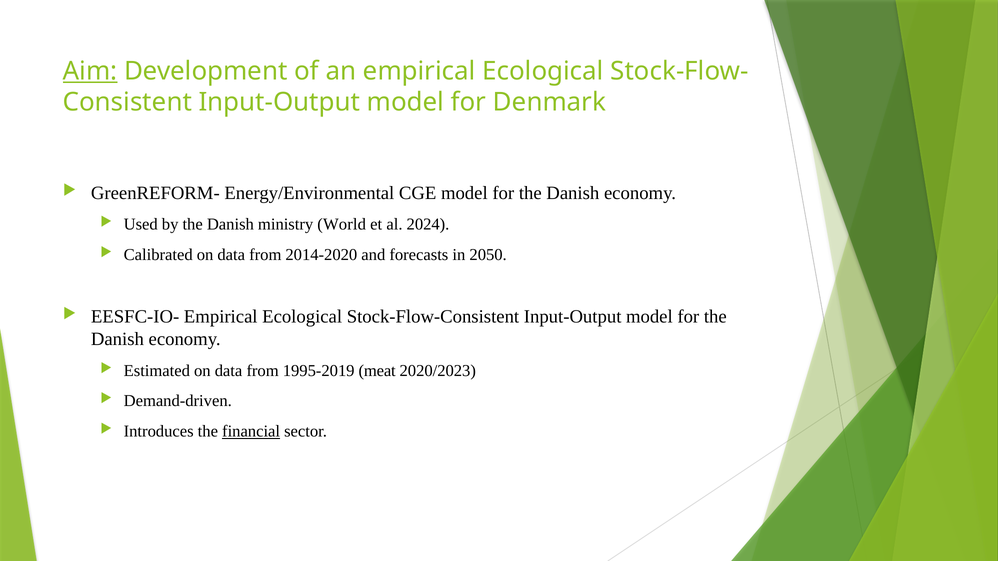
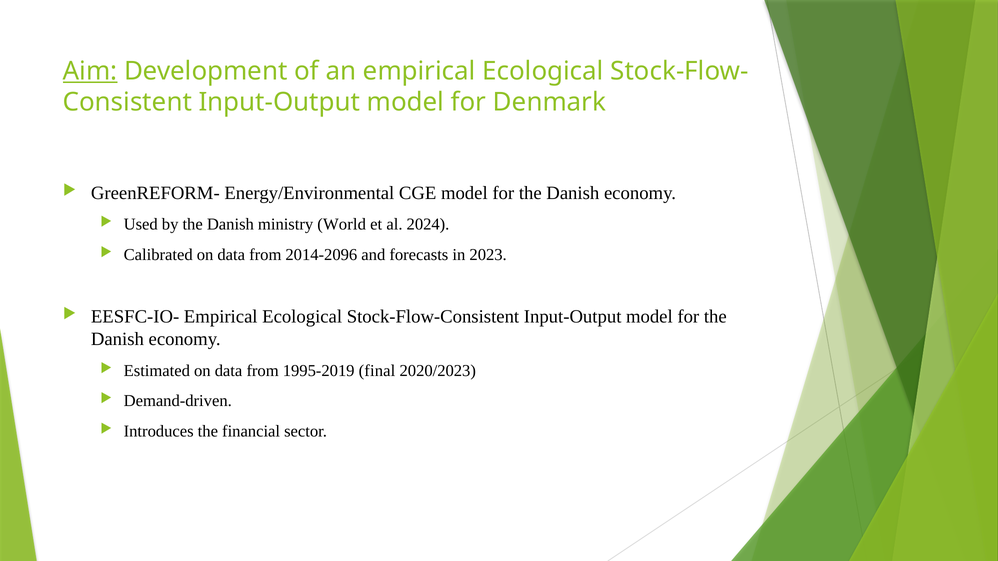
2014-2020: 2014-2020 -> 2014-2096 (321, 255)
2050: 2050 -> 2023 (488, 255)
meat: meat -> final (377, 371)
financial underline: present -> none (251, 432)
